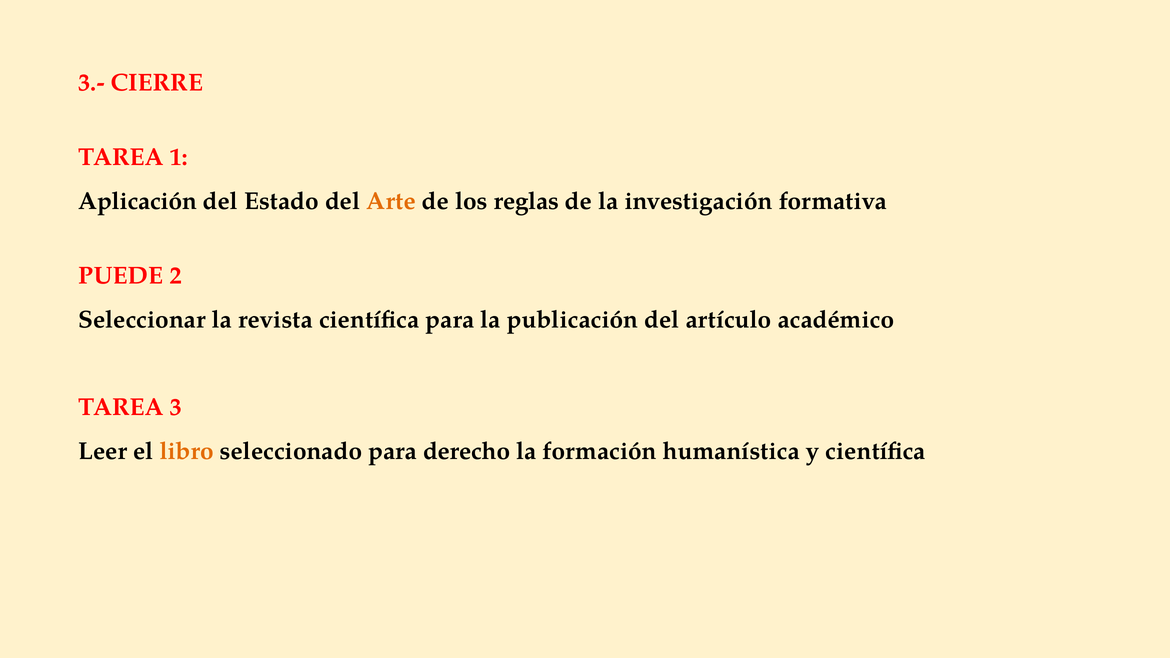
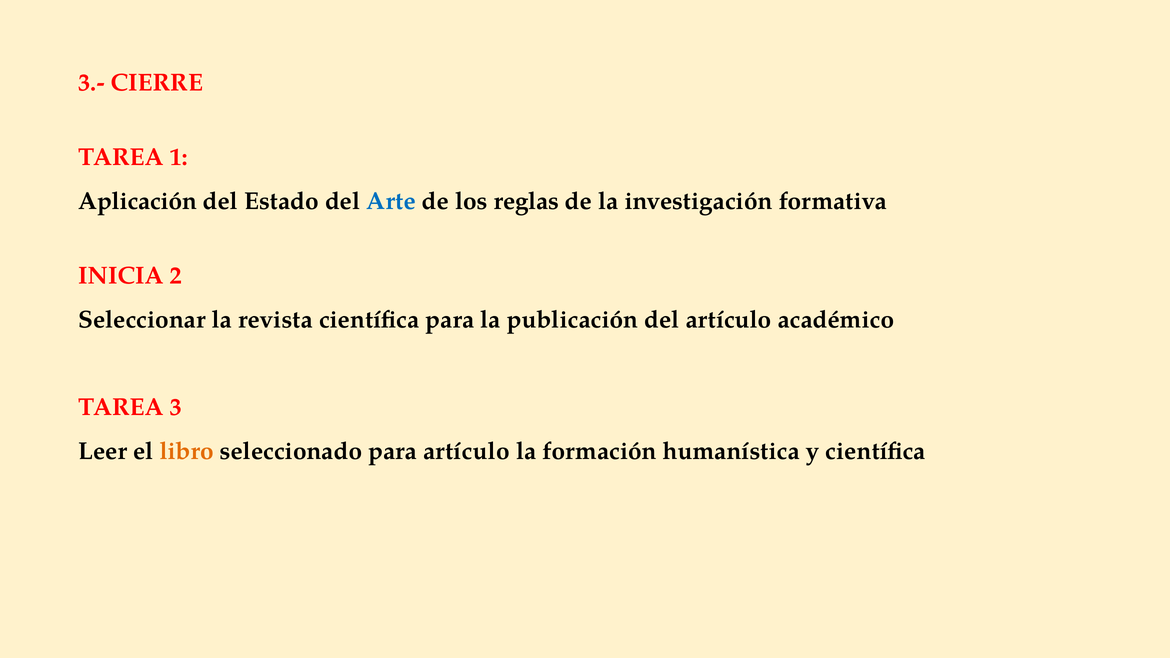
Arte colour: orange -> blue (391, 201)
PUEDE: PUEDE -> INICIA (121, 276)
para derecho: derecho -> artículo (466, 451)
